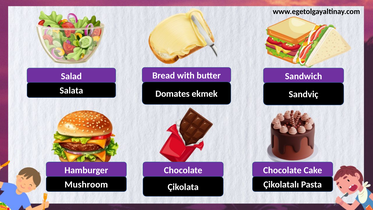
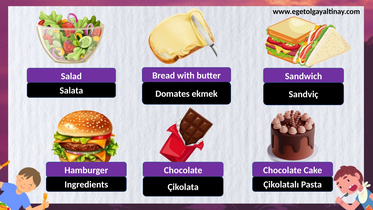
Mushroom: Mushroom -> Ingredients (86, 184)
